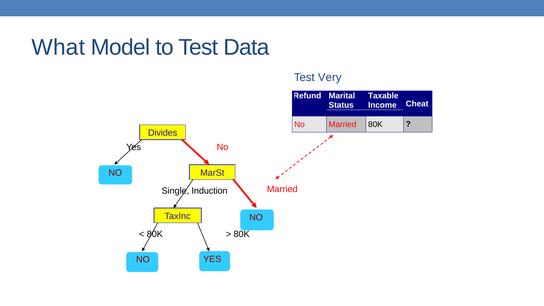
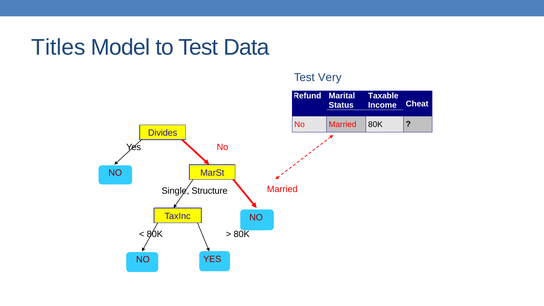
What: What -> Titles (58, 47)
Induction: Induction -> Structure (210, 191)
